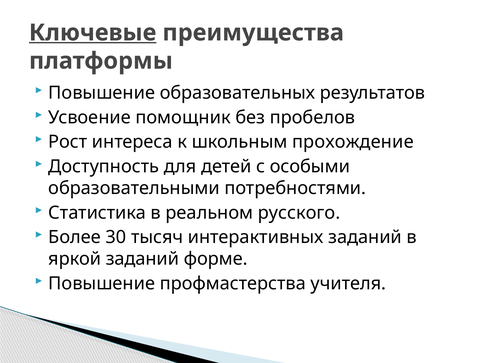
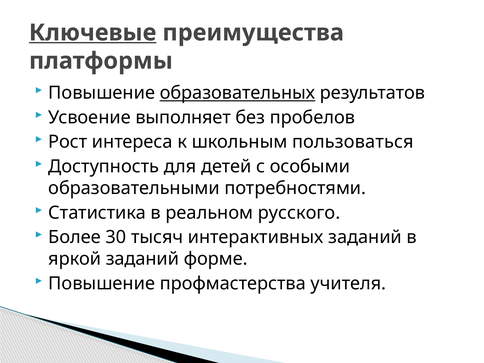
образовательных underline: none -> present (237, 93)
помощник: помощник -> выполняет (183, 117)
прохождение: прохождение -> пользоваться (353, 142)
